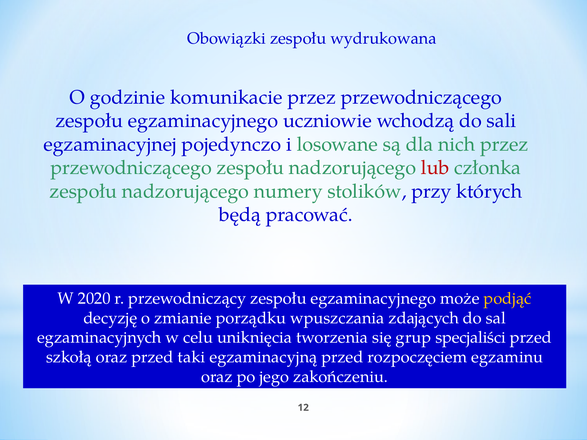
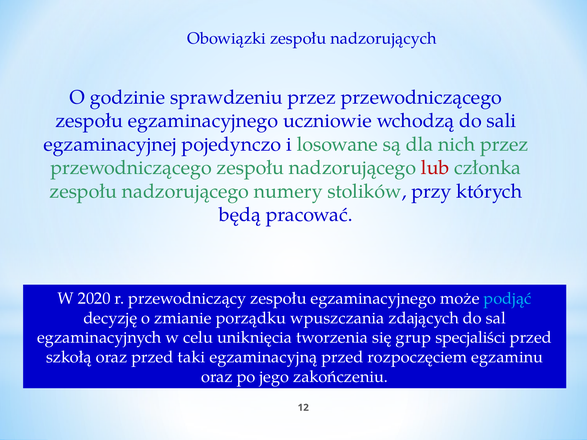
wydrukowana: wydrukowana -> nadzorujących (383, 38)
komunikacie: komunikacie -> sprawdzeniu (226, 97)
podjąć colour: yellow -> light blue (508, 299)
